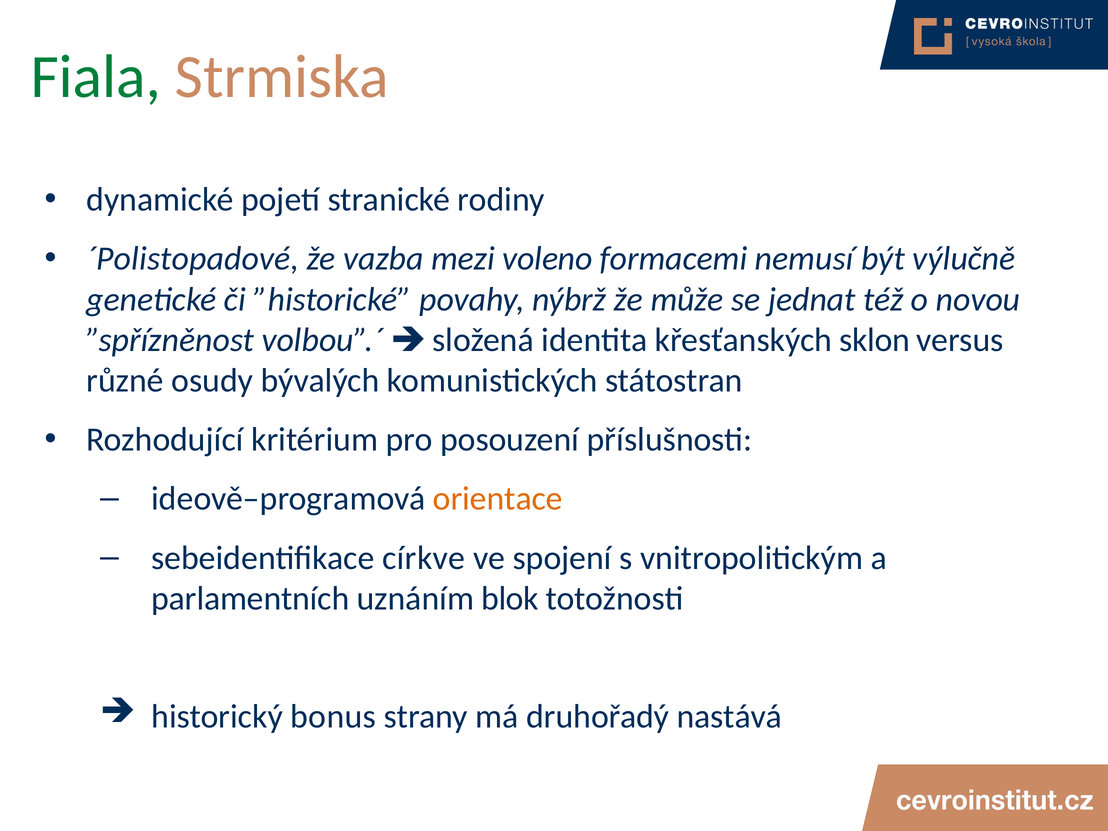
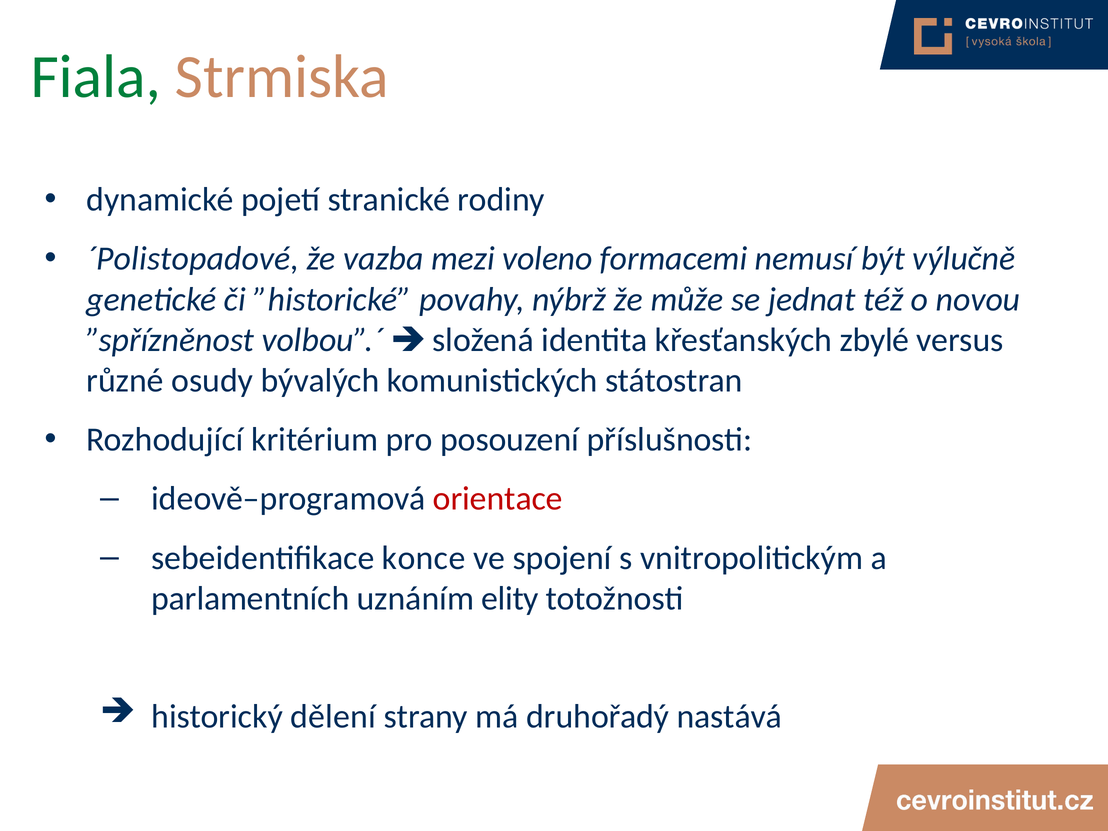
sklon: sklon -> zbylé (874, 340)
orientace colour: orange -> red (498, 499)
církve: církve -> konce (424, 558)
blok: blok -> elity (510, 598)
bonus: bonus -> dělení (333, 717)
